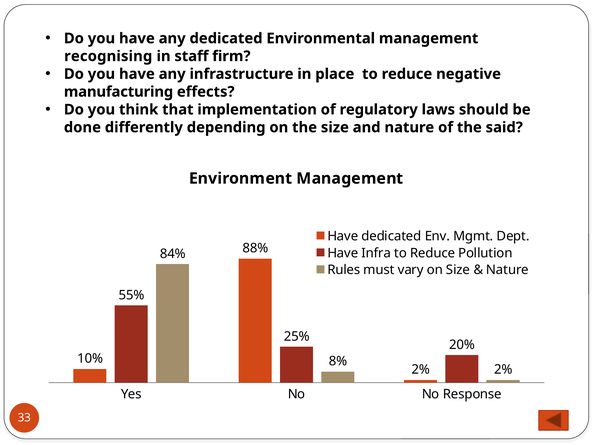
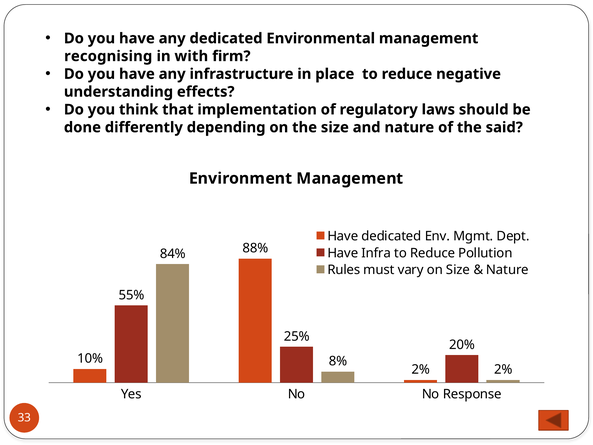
staff: staff -> with (191, 56)
manufacturing: manufacturing -> understanding (118, 92)
